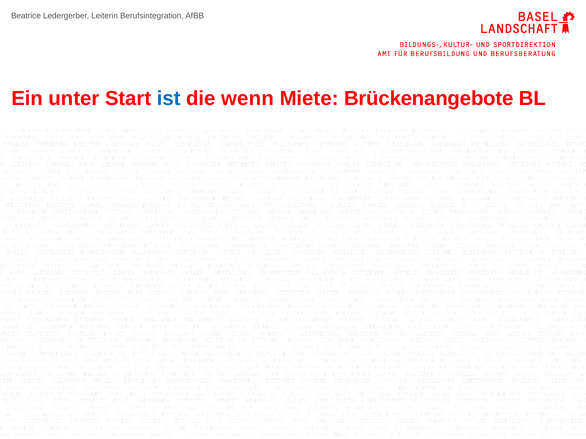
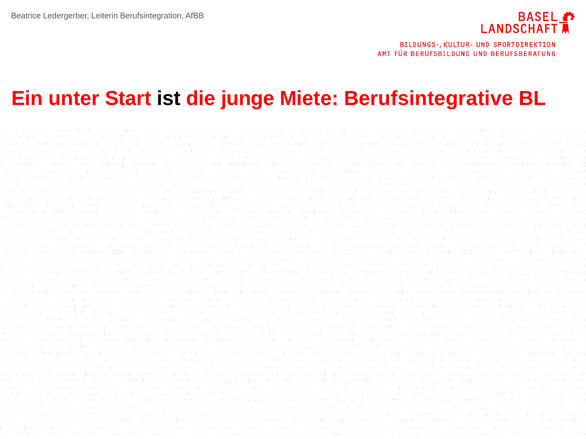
ist colour: blue -> black (169, 99)
wenn: wenn -> junge (248, 99)
Brückenangebote: Brückenangebote -> Berufsintegrative (429, 99)
